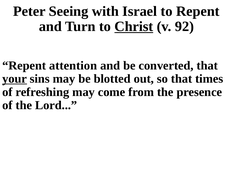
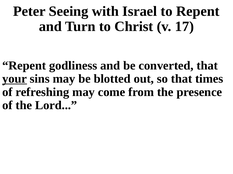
Christ underline: present -> none (134, 27)
92: 92 -> 17 (184, 27)
attention: attention -> godliness (73, 66)
